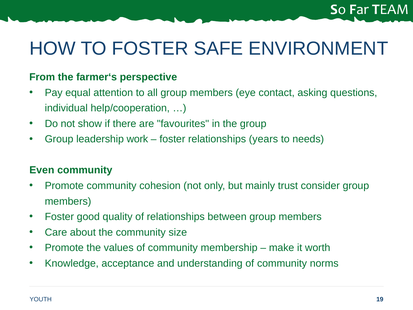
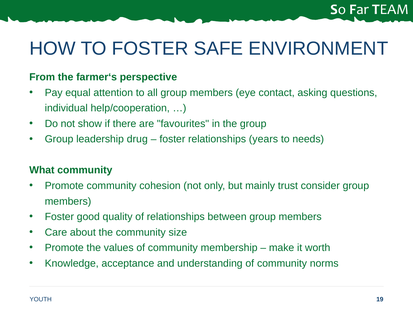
work: work -> drug (137, 139)
Even: Even -> What (42, 170)
